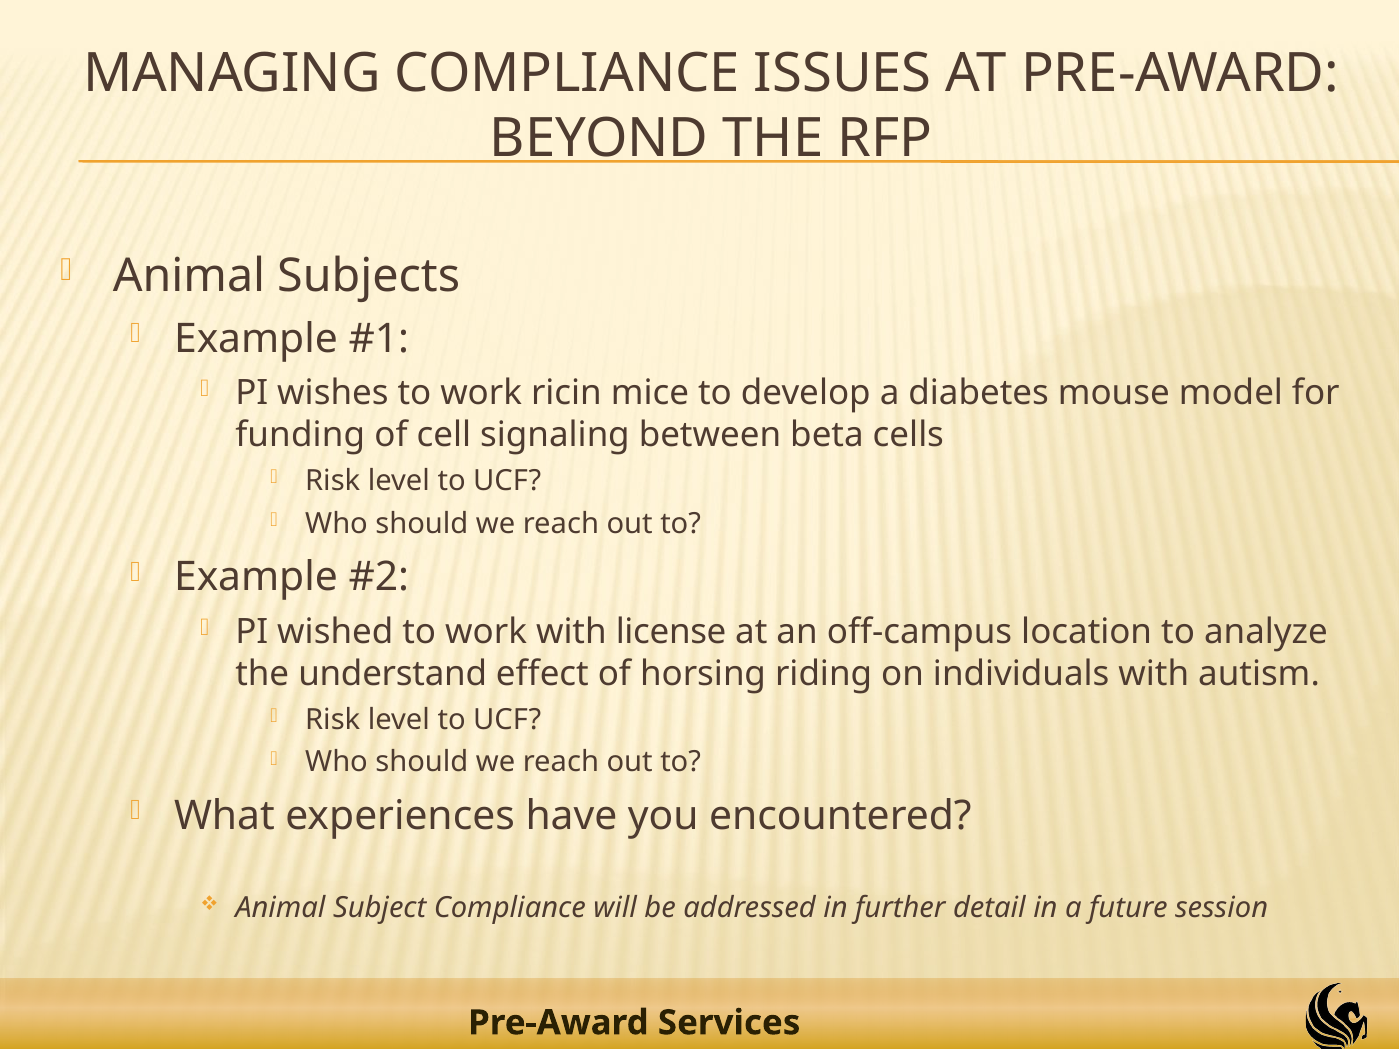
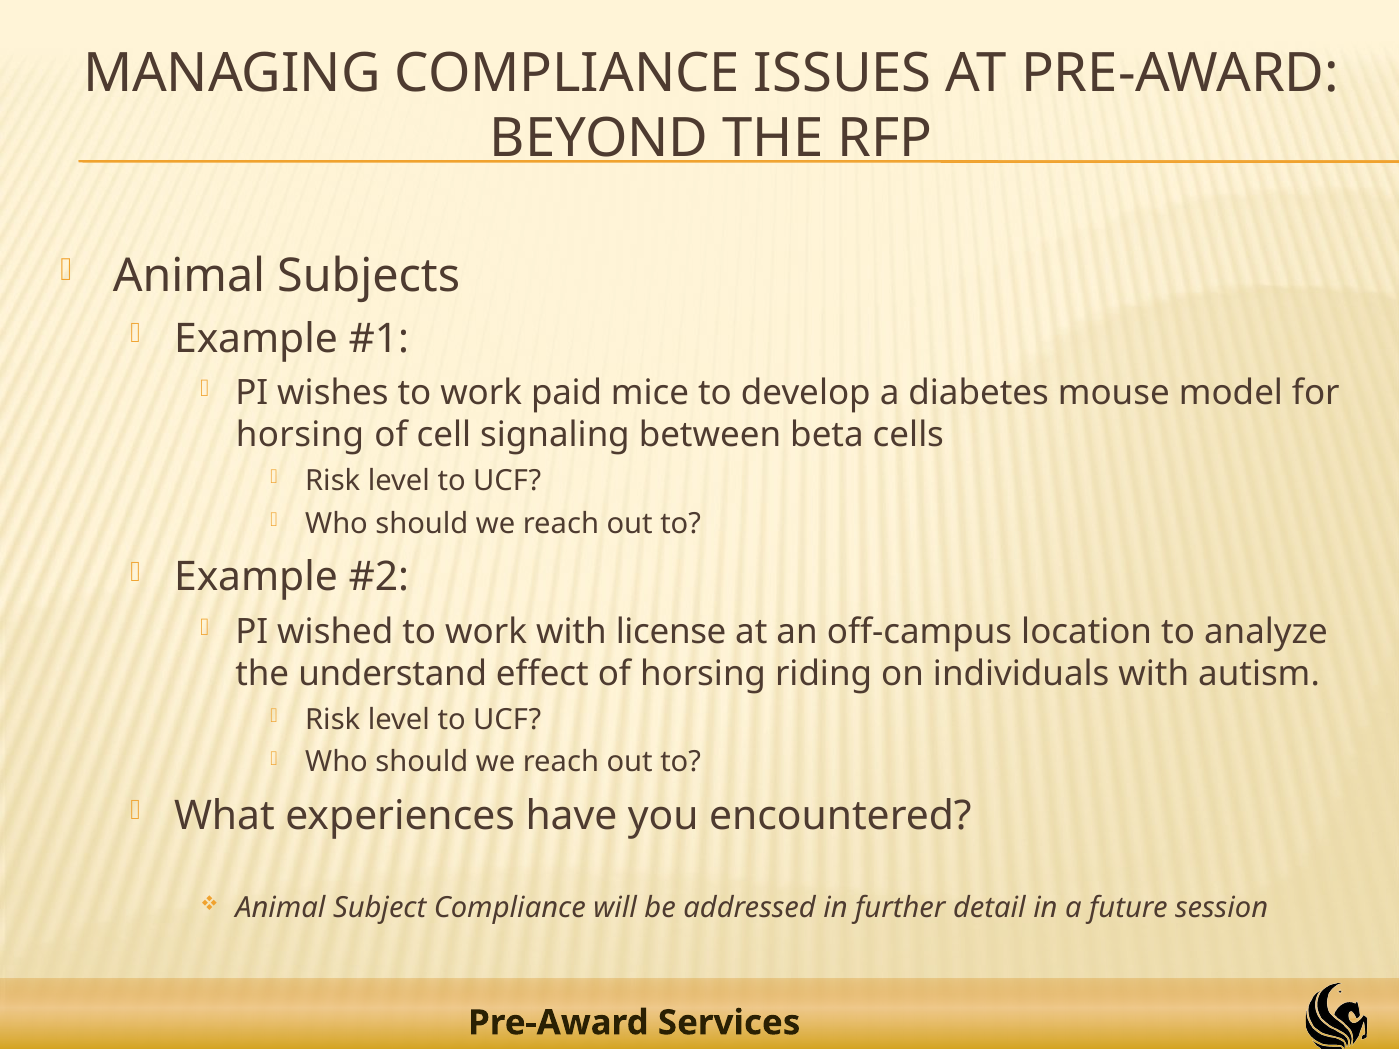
ricin: ricin -> paid (567, 393)
funding: funding -> horsing (300, 435)
